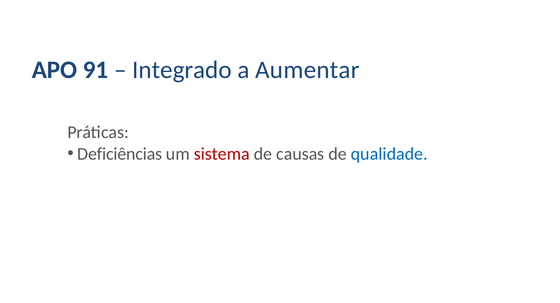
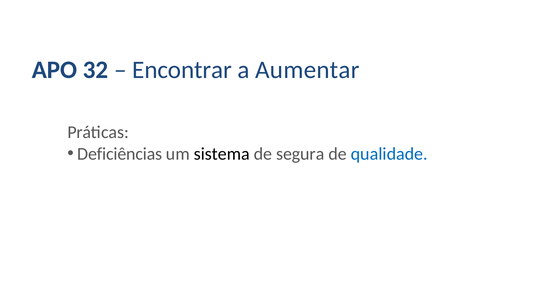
91: 91 -> 32 (96, 70)
Integrado: Integrado -> Encontrar (182, 70)
sistema colour: red -> black (222, 154)
causas: causas -> segura (300, 154)
